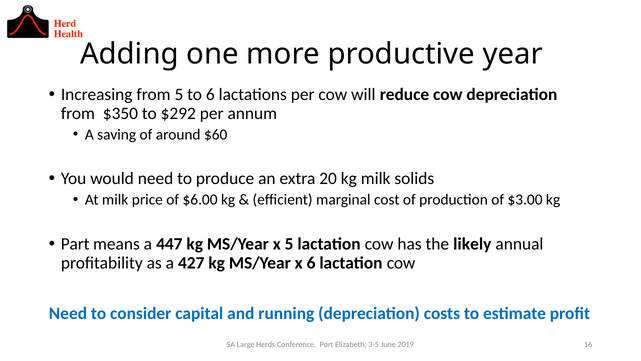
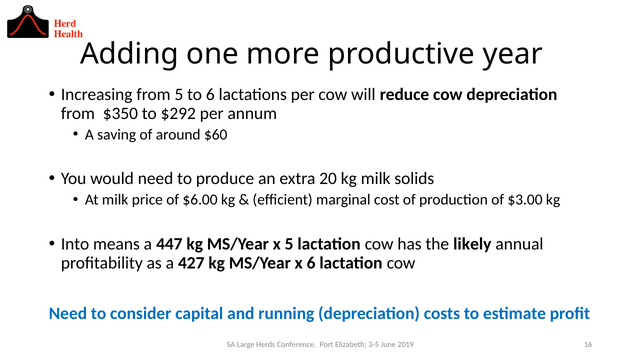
Part: Part -> Into (75, 244)
